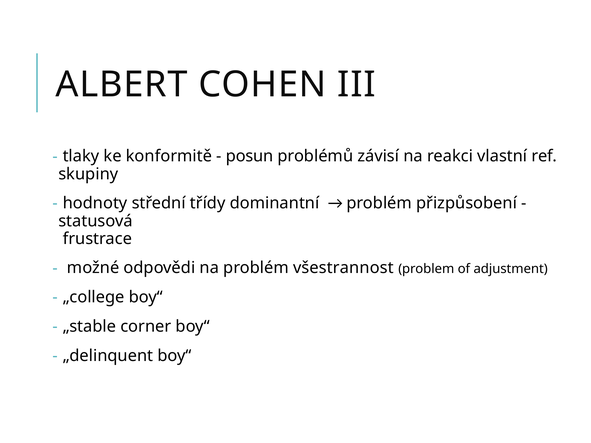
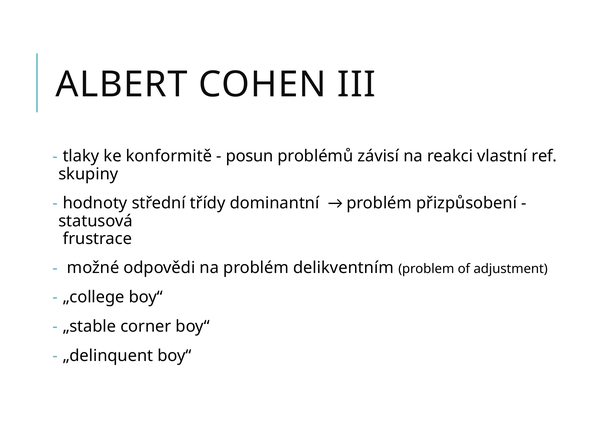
všestrannost: všestrannost -> delikventním (343, 268)
